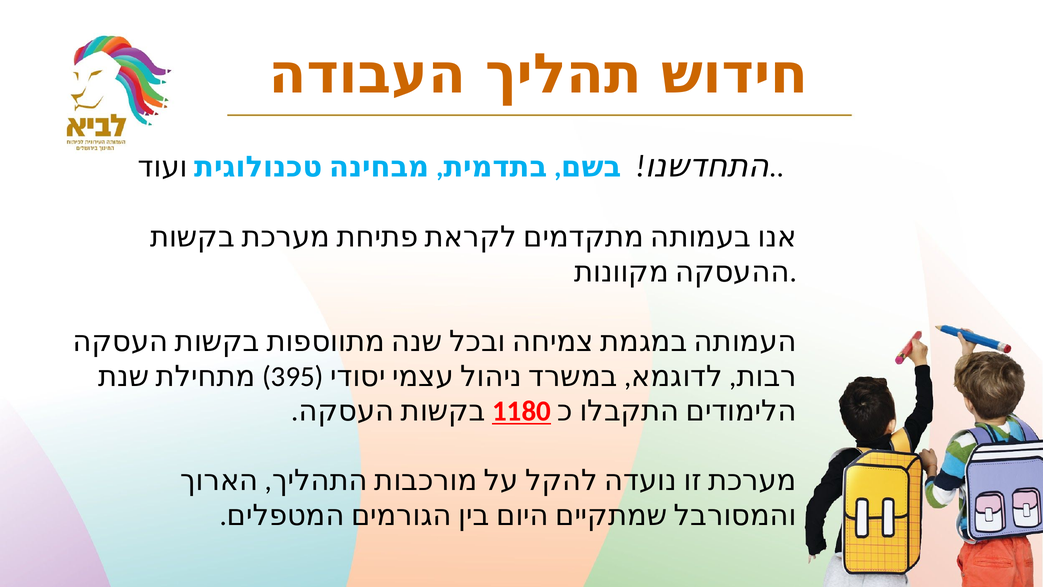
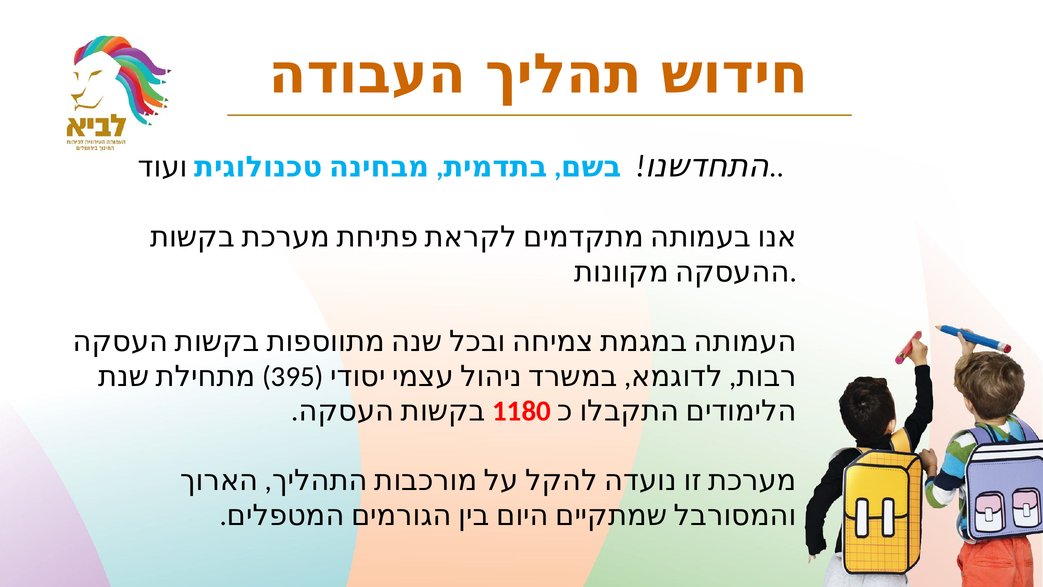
1180 underline: present -> none (522, 411)
